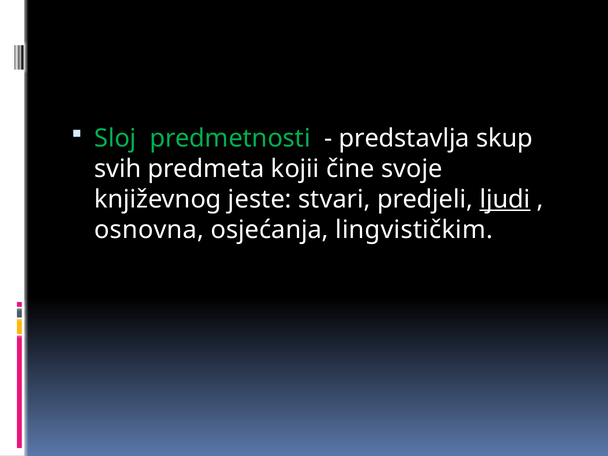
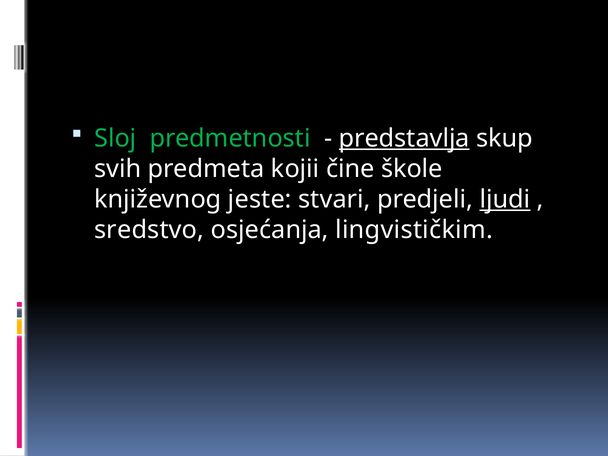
predstavlja underline: none -> present (404, 139)
svoje: svoje -> škole (412, 169)
osnovna: osnovna -> sredstvo (149, 230)
